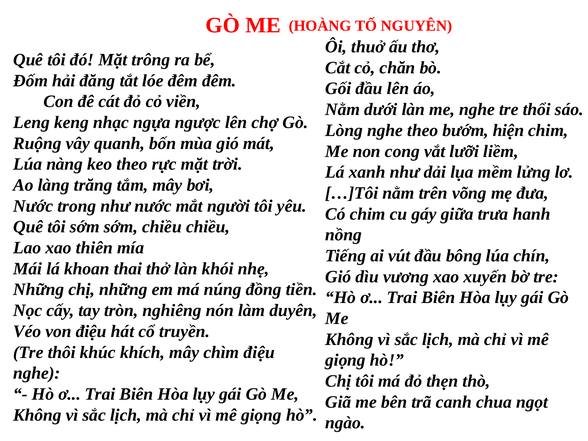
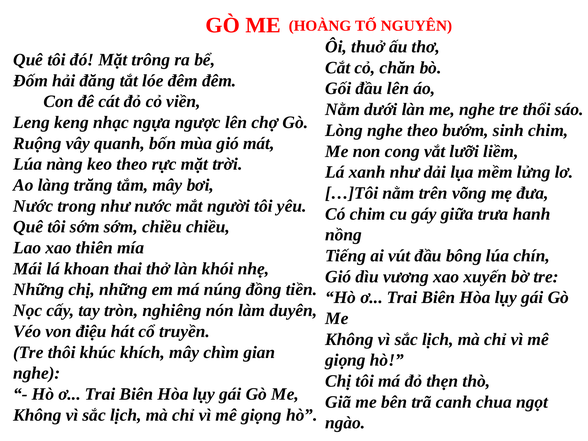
hiện: hiện -> sinh (508, 130)
chìm điệu: điệu -> gian (259, 352)
